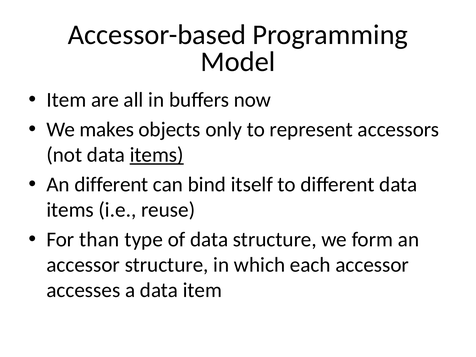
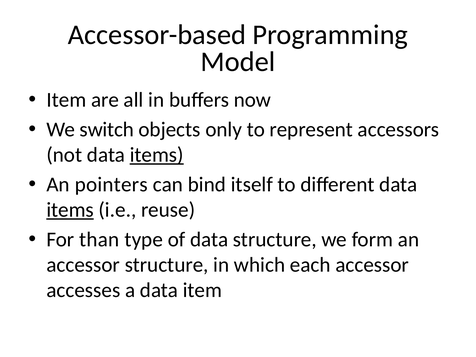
makes: makes -> switch (107, 129)
An different: different -> pointers (111, 185)
items underline: none -> present (70, 210)
